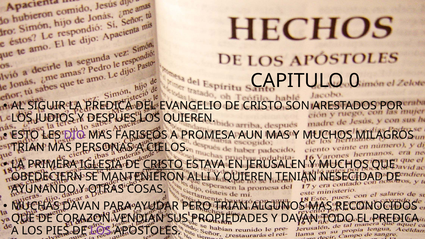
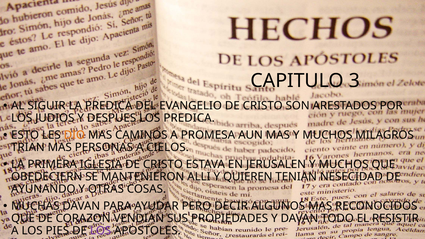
0: 0 -> 3 (354, 81)
LOS QUIEREN: QUIEREN -> PREDICA (189, 118)
DIO colour: purple -> orange (74, 135)
FARISEOS: FARISEOS -> CAMINOS (141, 135)
CRISTO underline: present -> none (163, 164)
PERO TRIAN: TRIAN -> DECIR (231, 206)
EL PREDICA: PREDICA -> RESISTIR (395, 218)
